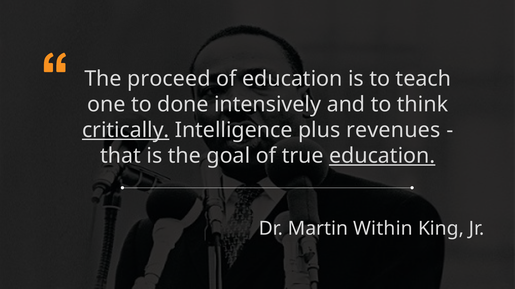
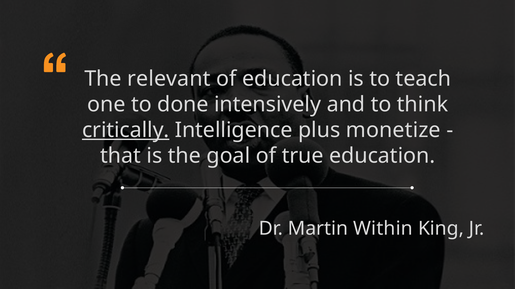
proceed: proceed -> relevant (169, 79)
revenues: revenues -> monetize (393, 130)
education underline: present -> none (382, 156)
